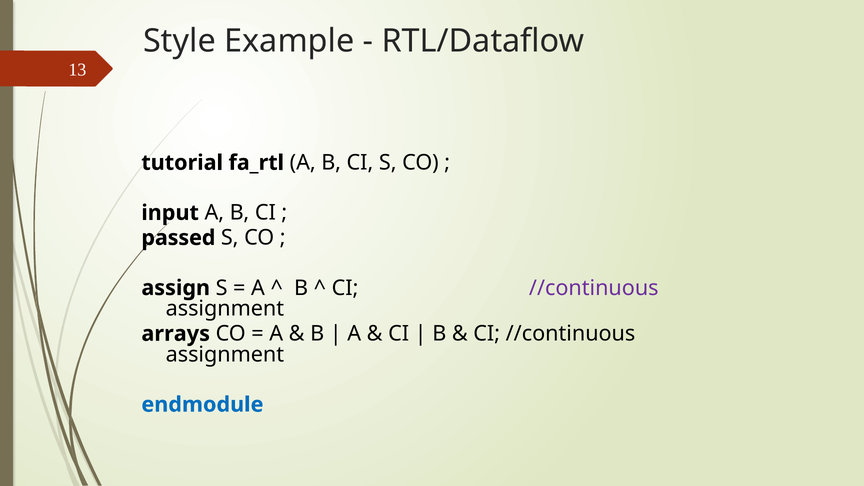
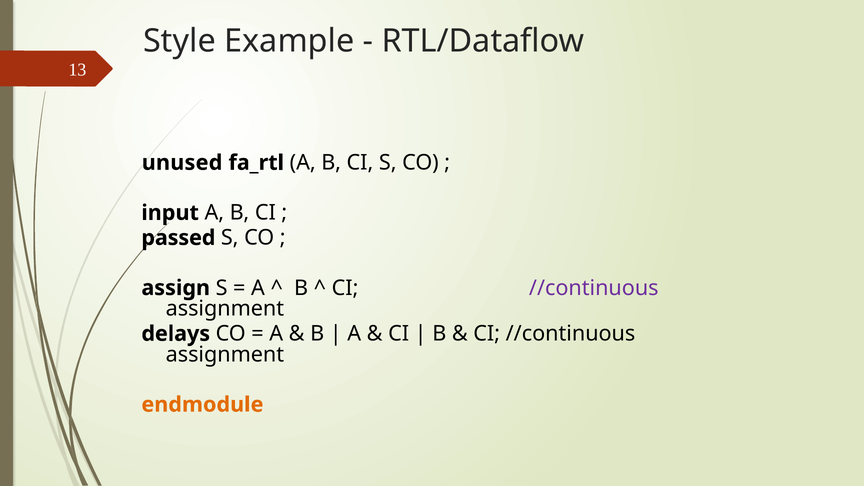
tutorial: tutorial -> unused (182, 163)
arrays: arrays -> delays (176, 334)
endmodule colour: blue -> orange (202, 405)
